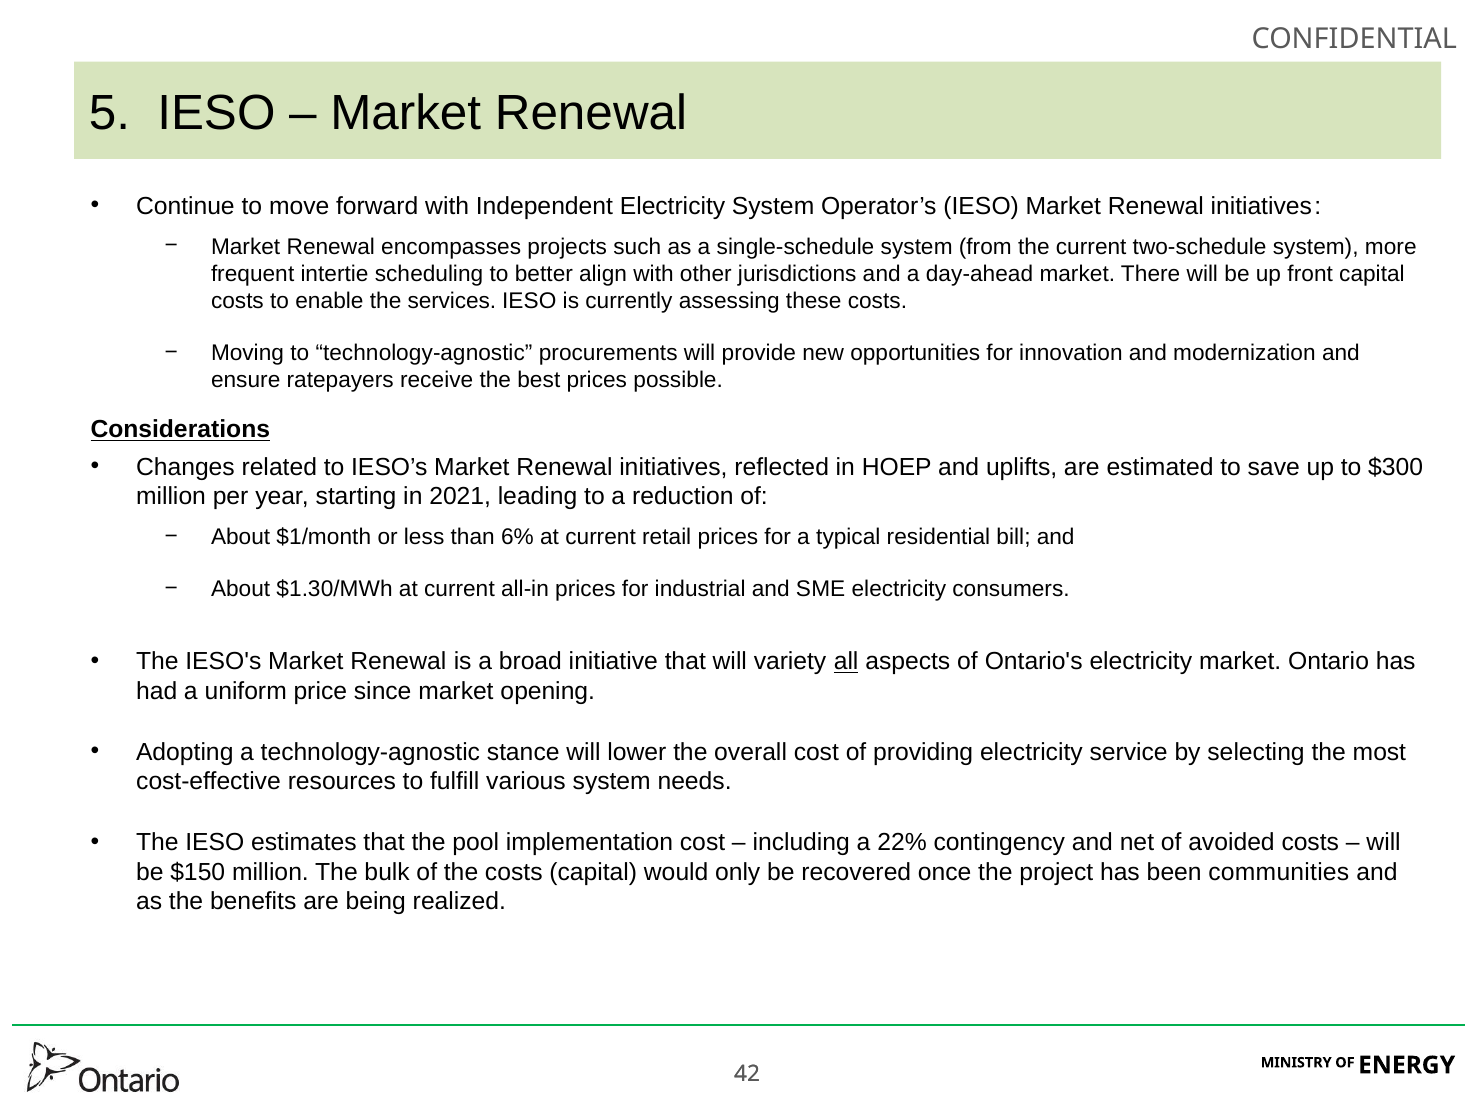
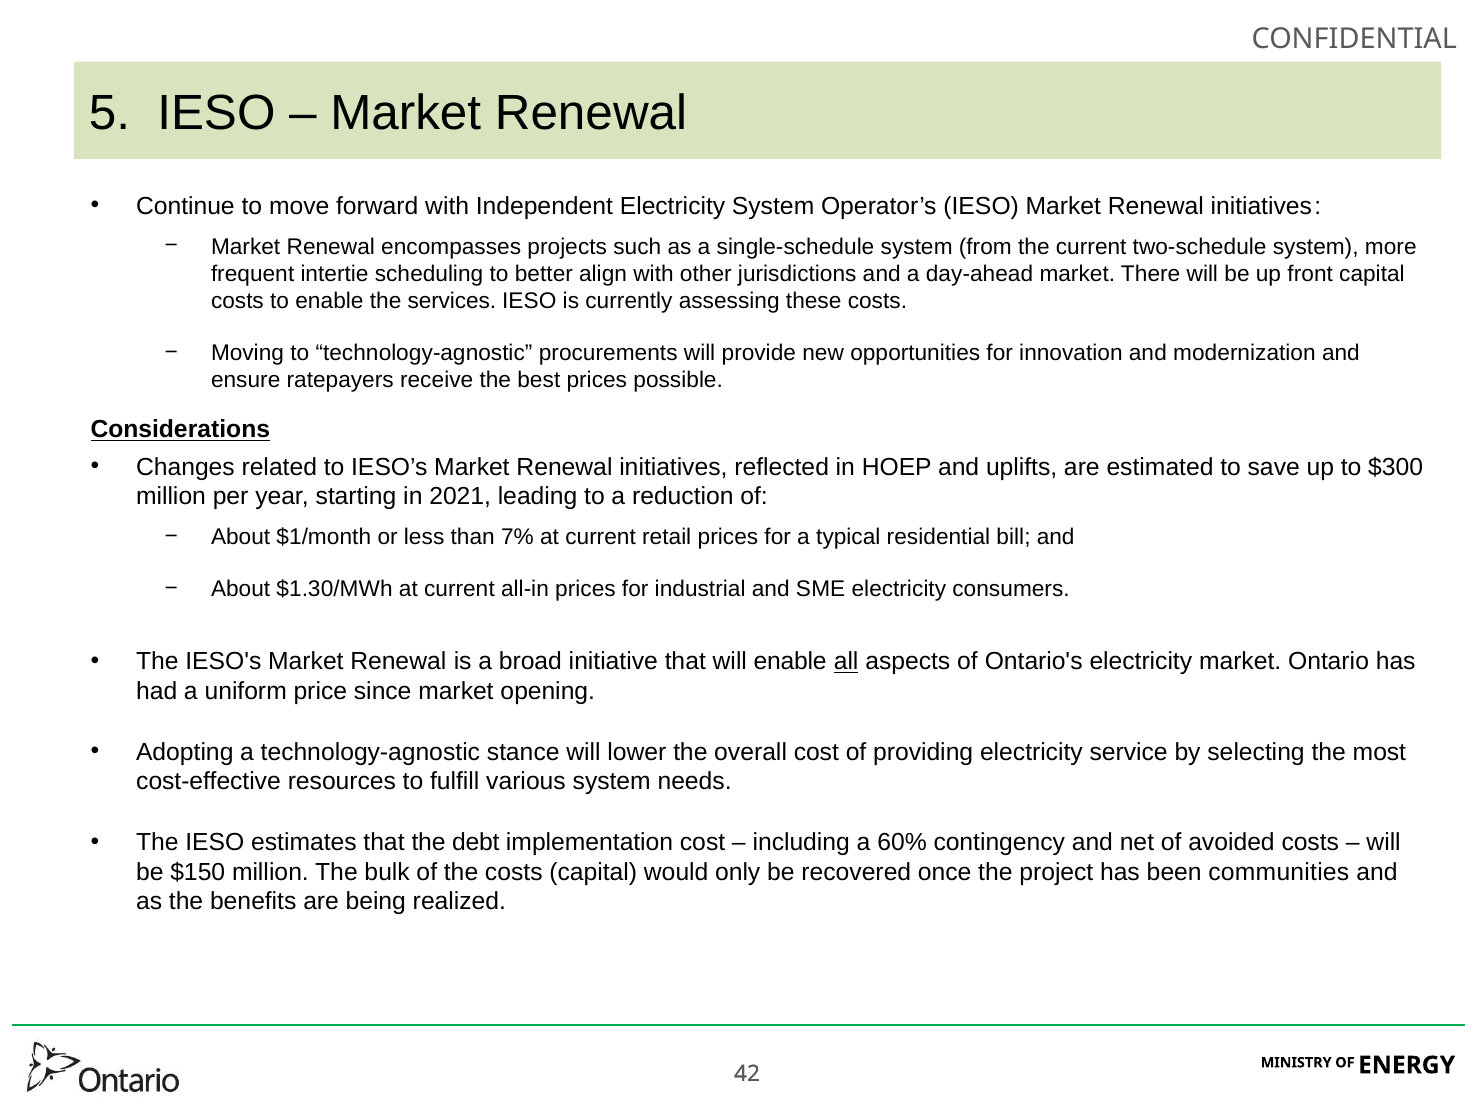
6%: 6% -> 7% (517, 538)
will variety: variety -> enable (790, 662)
pool: pool -> debt (476, 843)
22%: 22% -> 60% (902, 843)
